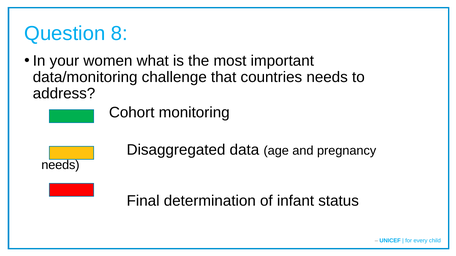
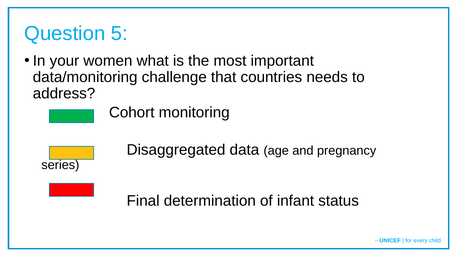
8: 8 -> 5 (119, 34)
needs: needs -> series (60, 165)
